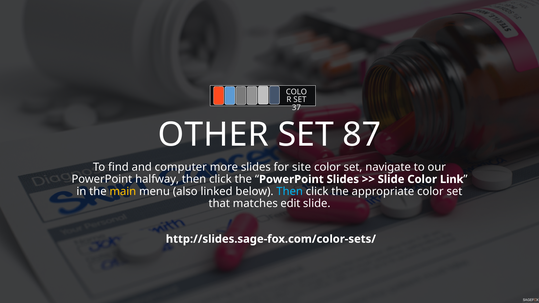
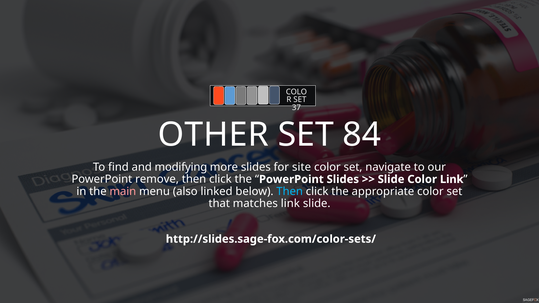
87: 87 -> 84 (362, 135)
computer: computer -> modifying (181, 167)
halfway: halfway -> remove (157, 179)
main colour: yellow -> pink (123, 192)
matches edit: edit -> link (290, 204)
